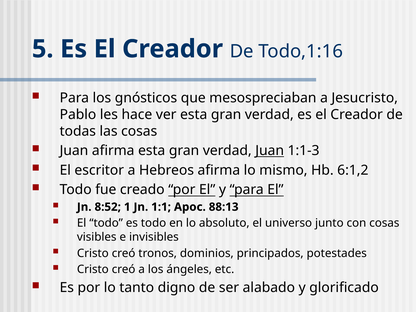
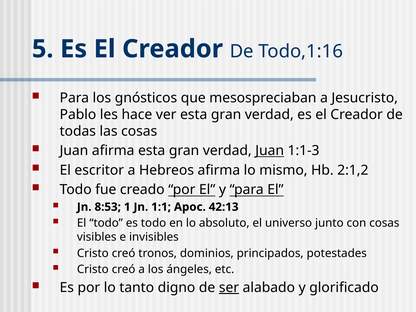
6:1,2: 6:1,2 -> 2:1,2 (353, 170)
8:52: 8:52 -> 8:53 (108, 207)
88:13: 88:13 -> 42:13 (224, 207)
ser underline: none -> present (229, 288)
